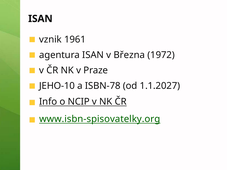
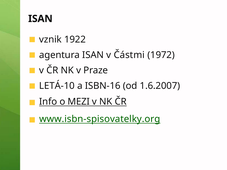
1961: 1961 -> 1922 (75, 39)
Března: Března -> Částmi (129, 55)
JEHO-10: JEHO-10 -> LETÁ-10 (57, 86)
ISBN-78: ISBN-78 -> ISBN-16 (103, 86)
1.1.2027: 1.1.2027 -> 1.6.2007 (160, 86)
NCIP: NCIP -> MEZI (79, 102)
